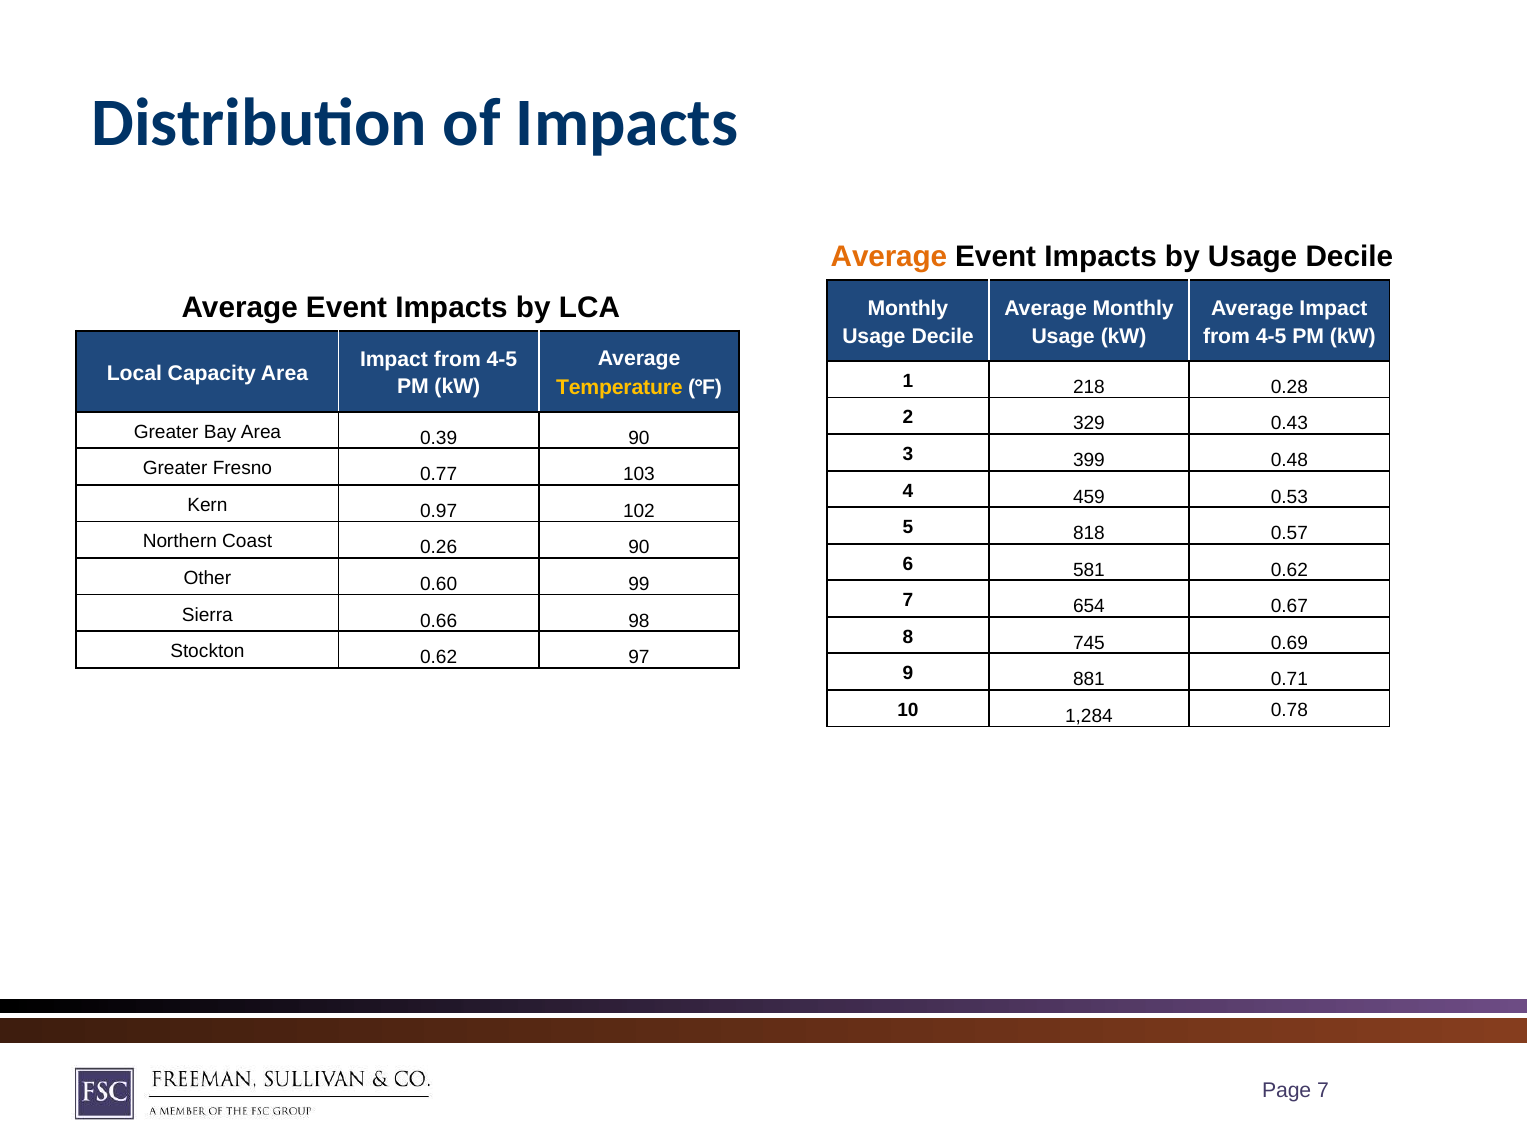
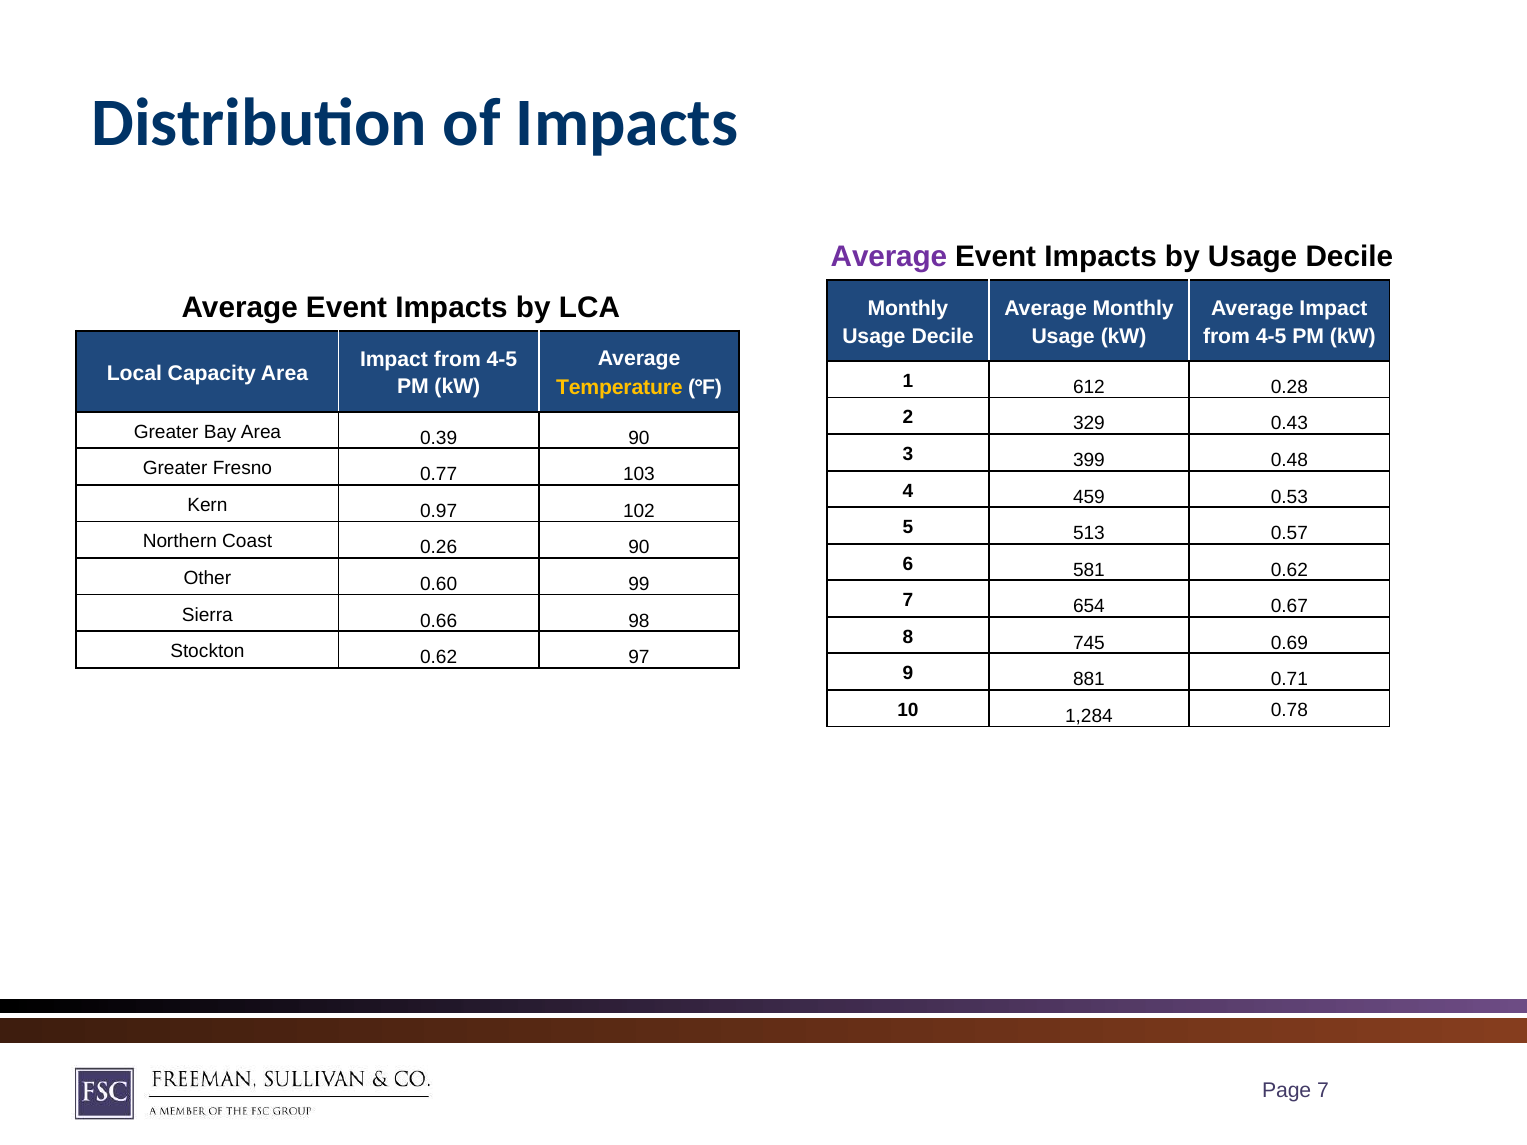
Average colour: orange -> purple (889, 256)
218: 218 -> 612 (1089, 387)
818: 818 -> 513 (1089, 533)
